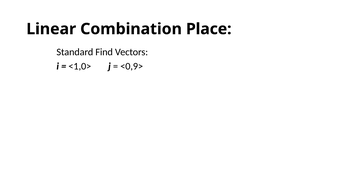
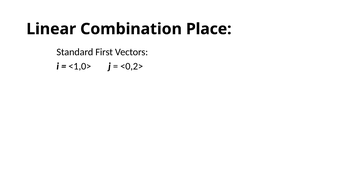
Find: Find -> First (104, 52)
<0,9>: <0,9> -> <0,2> (132, 66)
